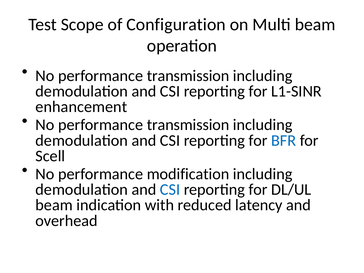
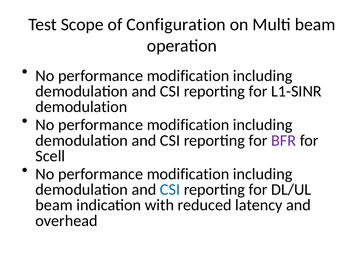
transmission: transmission -> modification (188, 76)
enhancement: enhancement -> demodulation (81, 107)
transmission: transmission -> modification (188, 125)
BFR colour: blue -> purple (284, 140)
